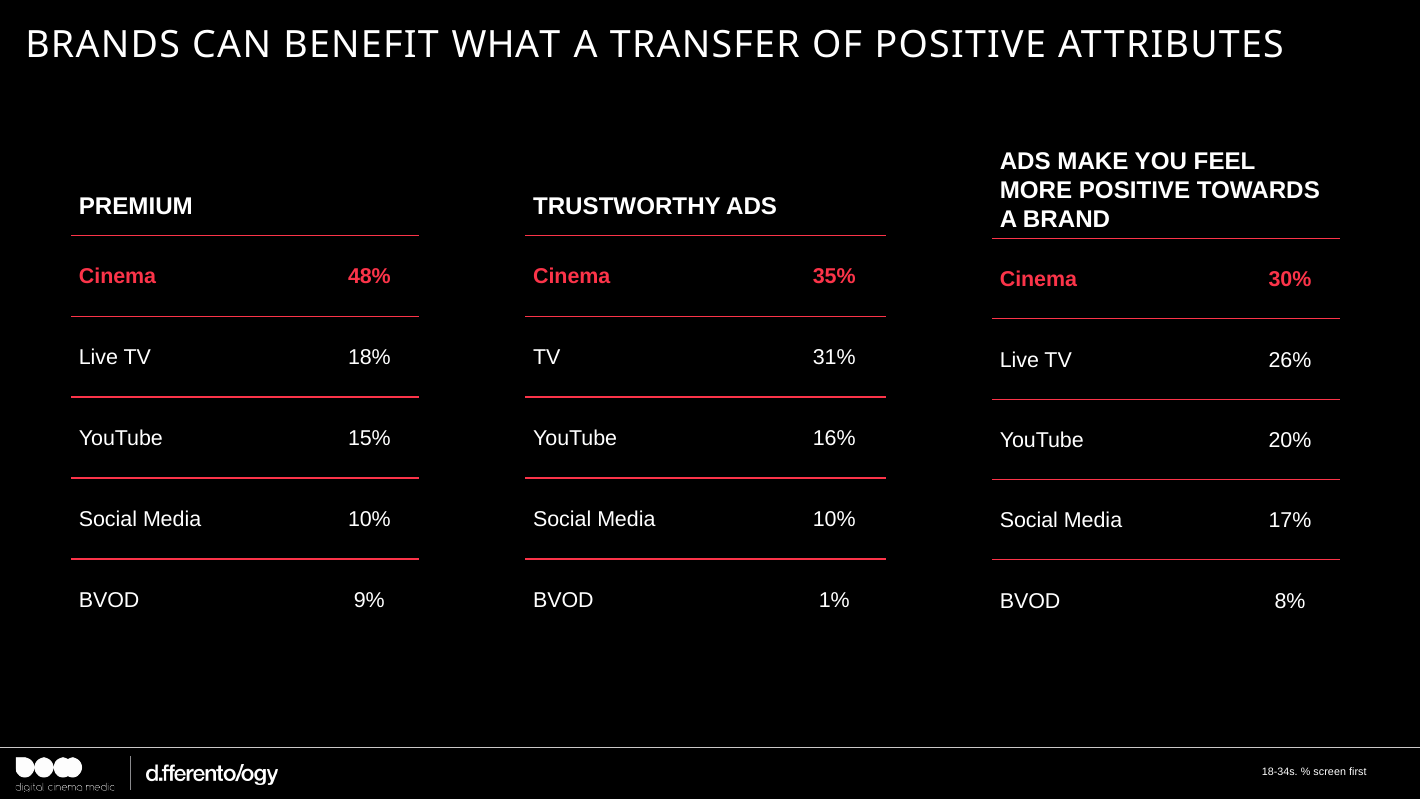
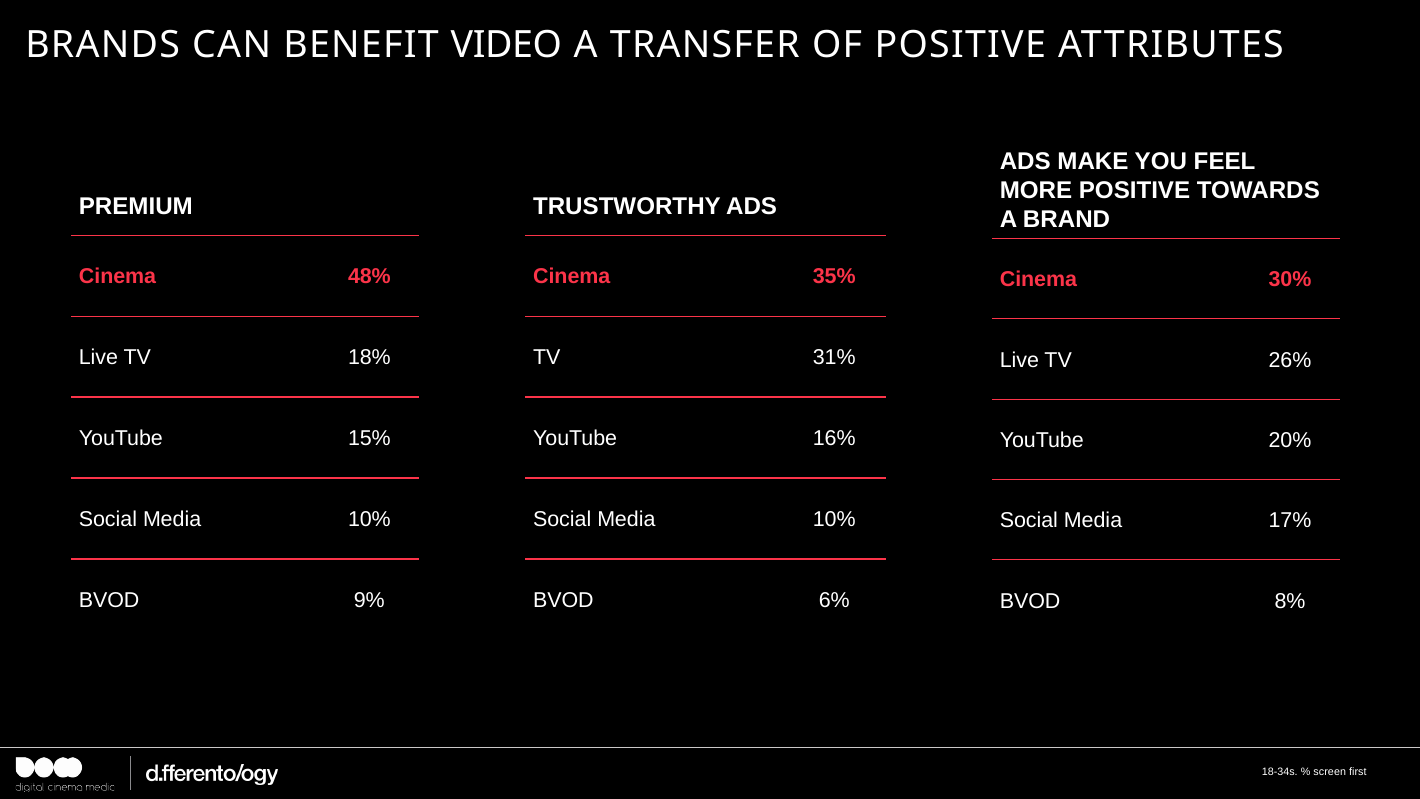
WHAT: WHAT -> VIDEO (506, 45)
1%: 1% -> 6% (834, 600)
